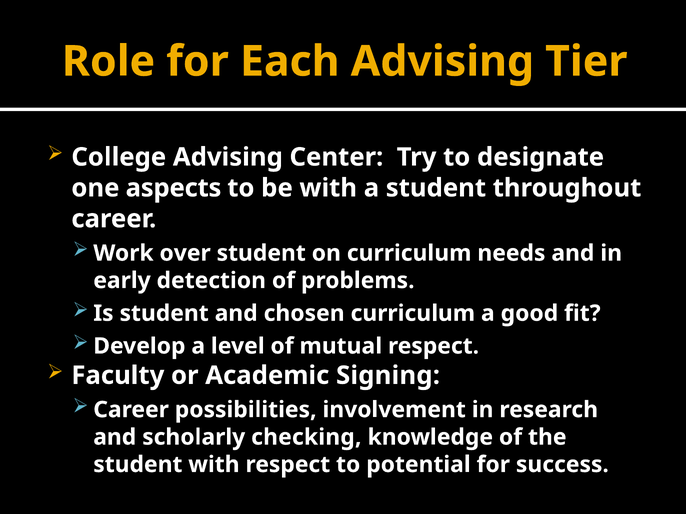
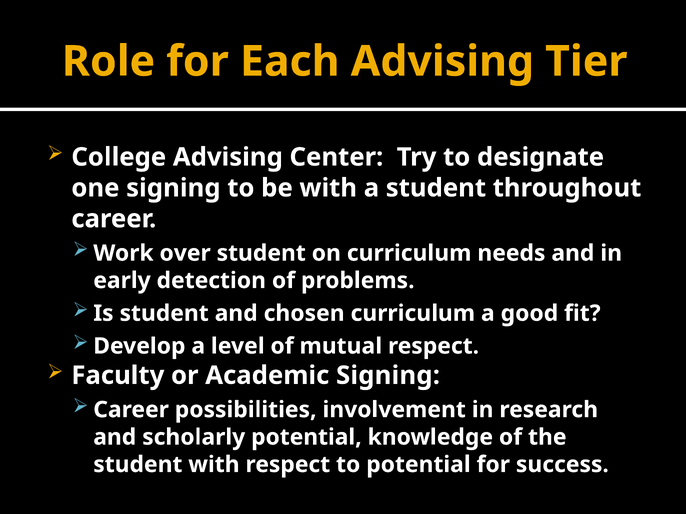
one aspects: aspects -> signing (173, 188)
scholarly checking: checking -> potential (306, 438)
